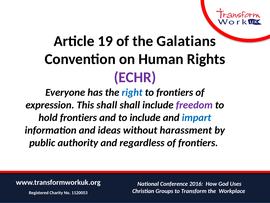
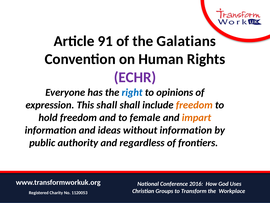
19: 19 -> 91 (105, 41)
to frontiers: frontiers -> opinions (175, 92)
freedom colour: purple -> orange (194, 105)
hold frontiers: frontiers -> freedom (78, 117)
to include: include -> female (145, 117)
impart colour: blue -> orange (197, 117)
without harassment: harassment -> information (186, 130)
